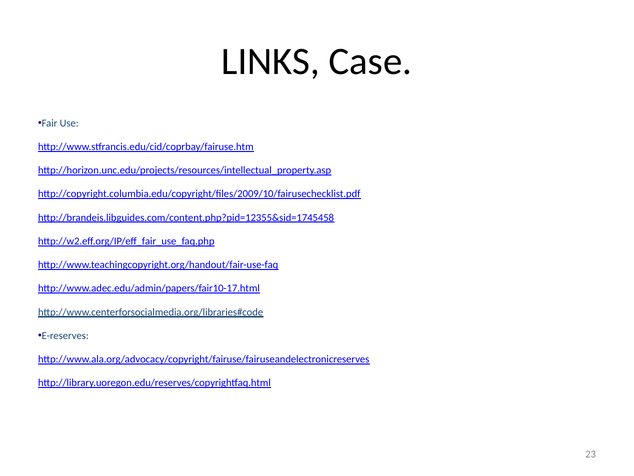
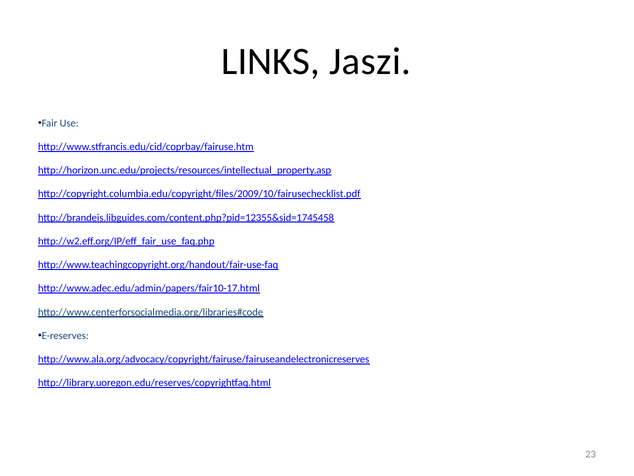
Case: Case -> Jaszi (370, 61)
